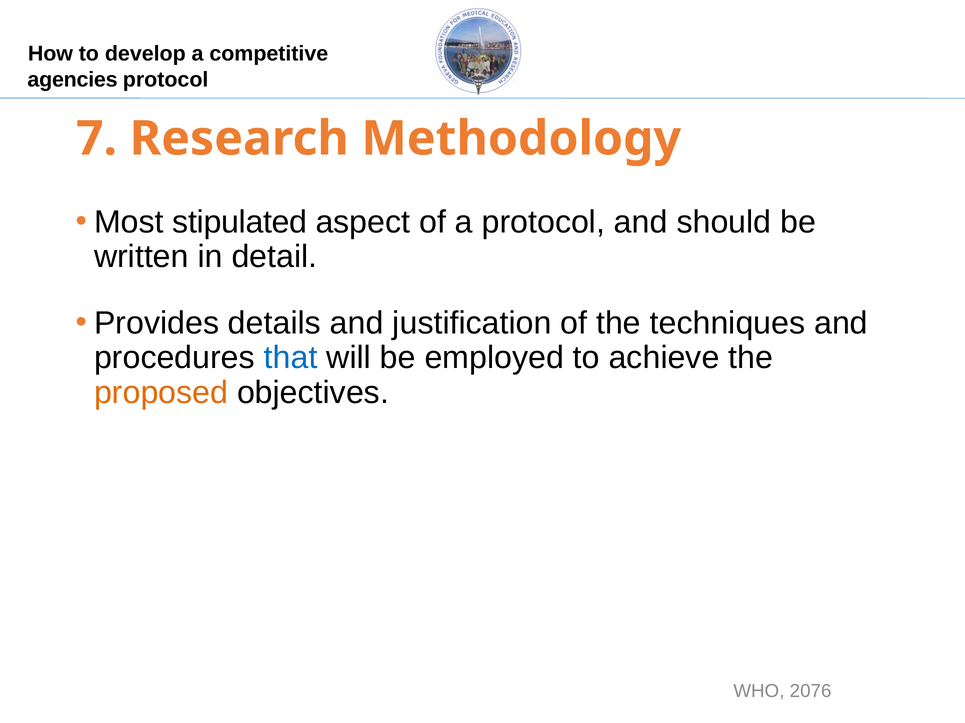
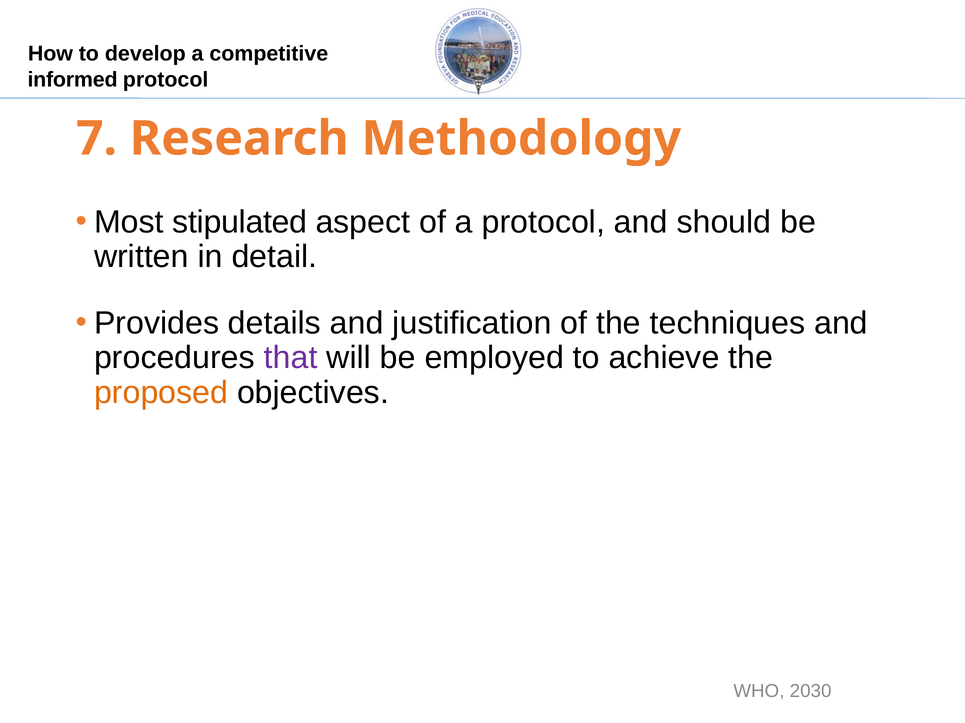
agencies: agencies -> informed (73, 80)
that colour: blue -> purple (291, 358)
2076: 2076 -> 2030 (811, 692)
